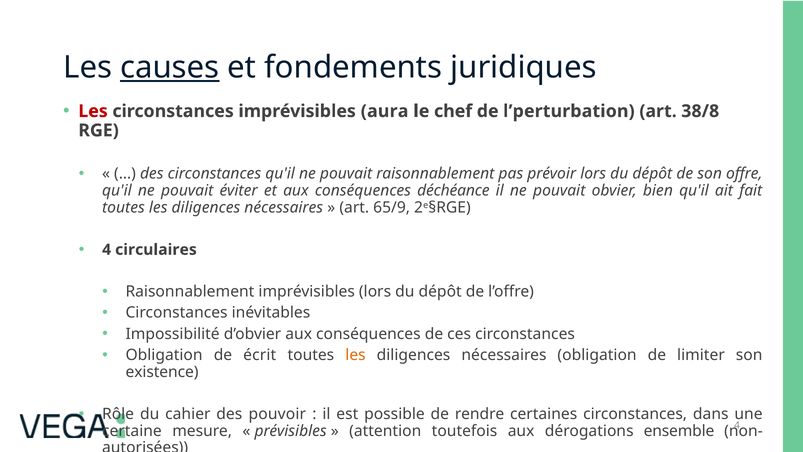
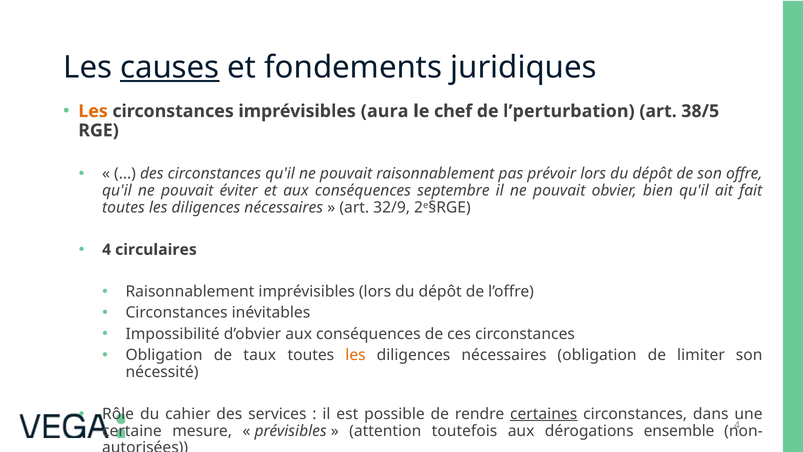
Les colour: red -> orange (93, 111)
38/8: 38/8 -> 38/5 (700, 111)
déchéance: déchéance -> septembre (453, 191)
65/9: 65/9 -> 32/9 (392, 207)
écrit: écrit -> taux (260, 355)
existence: existence -> nécessité (162, 372)
pouvoir: pouvoir -> services (277, 414)
certaines underline: none -> present (544, 414)
